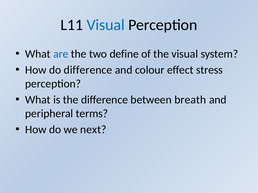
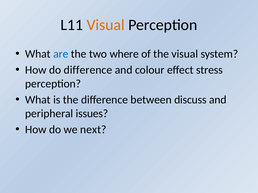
Visual colour: blue -> orange (106, 25)
define: define -> where (124, 54)
breath: breath -> discuss (190, 100)
terms: terms -> issues (92, 114)
